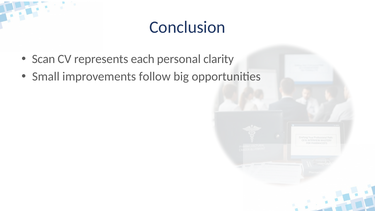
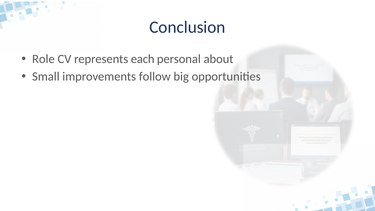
Scan: Scan -> Role (43, 59)
clarity: clarity -> about (219, 59)
